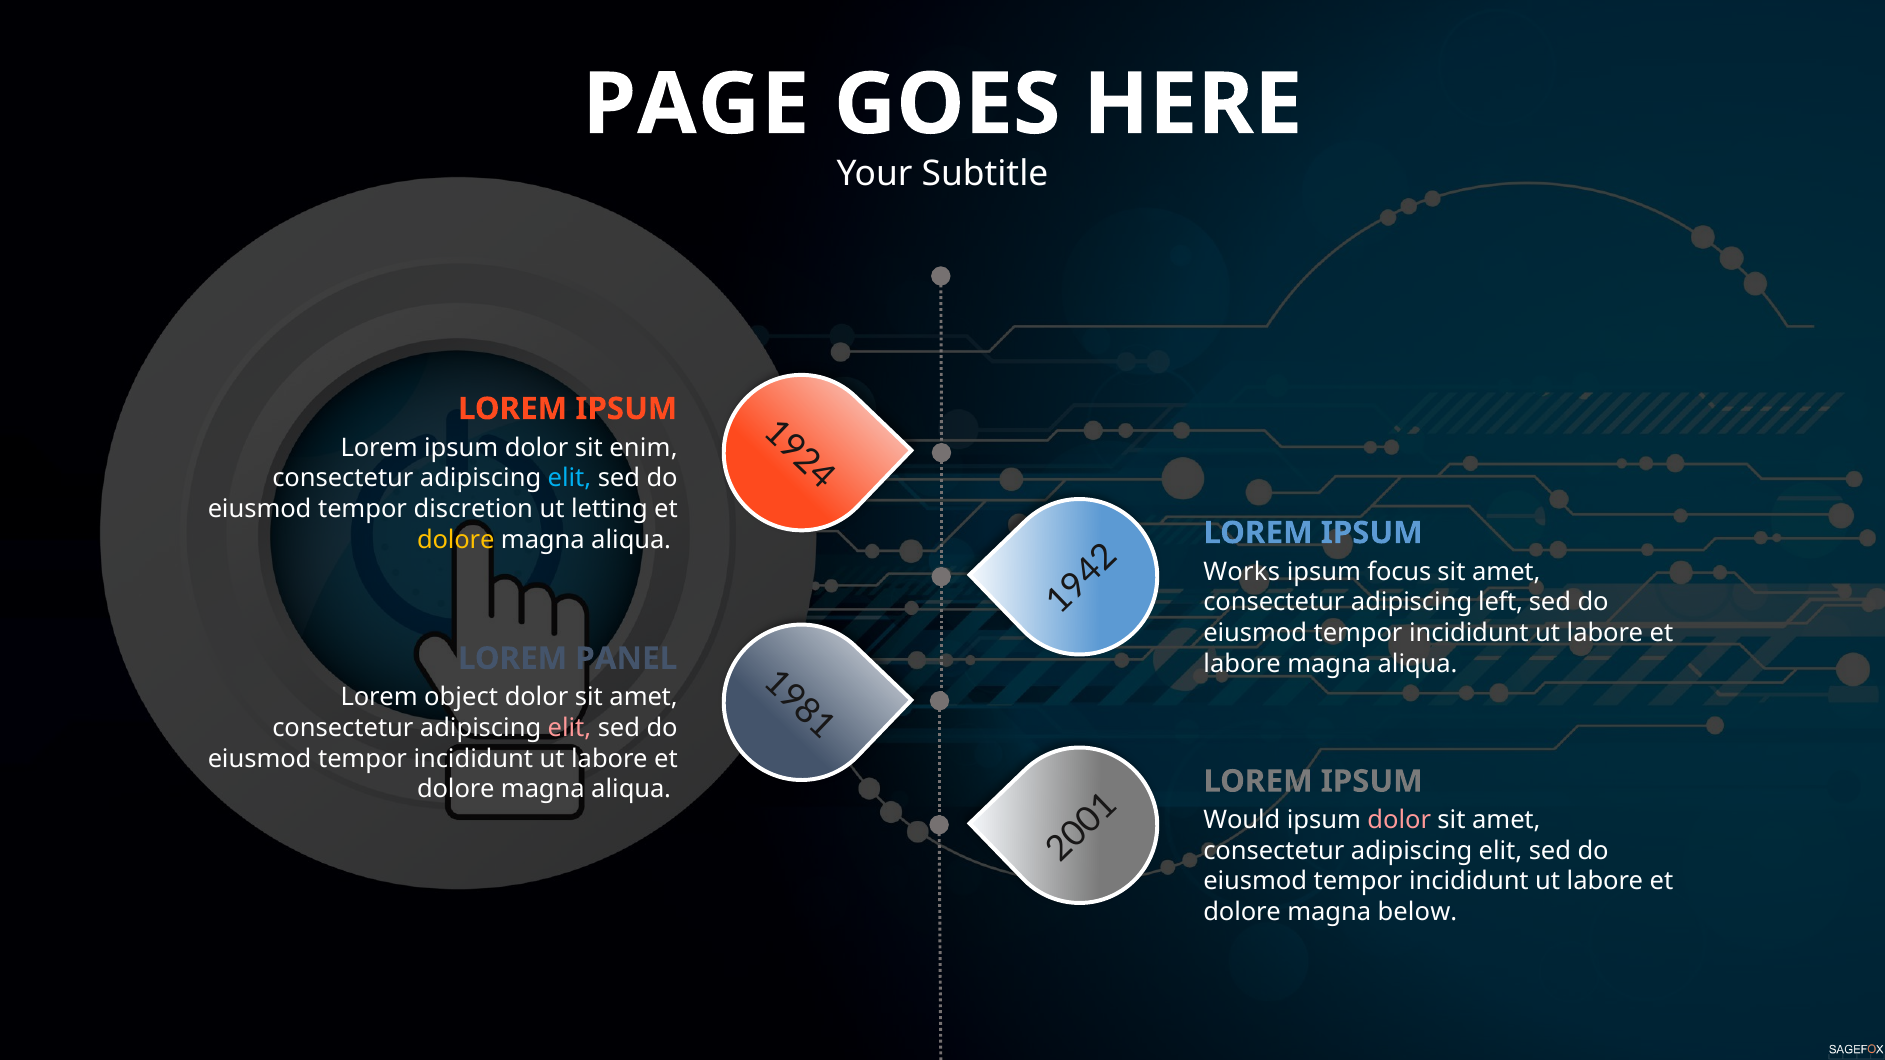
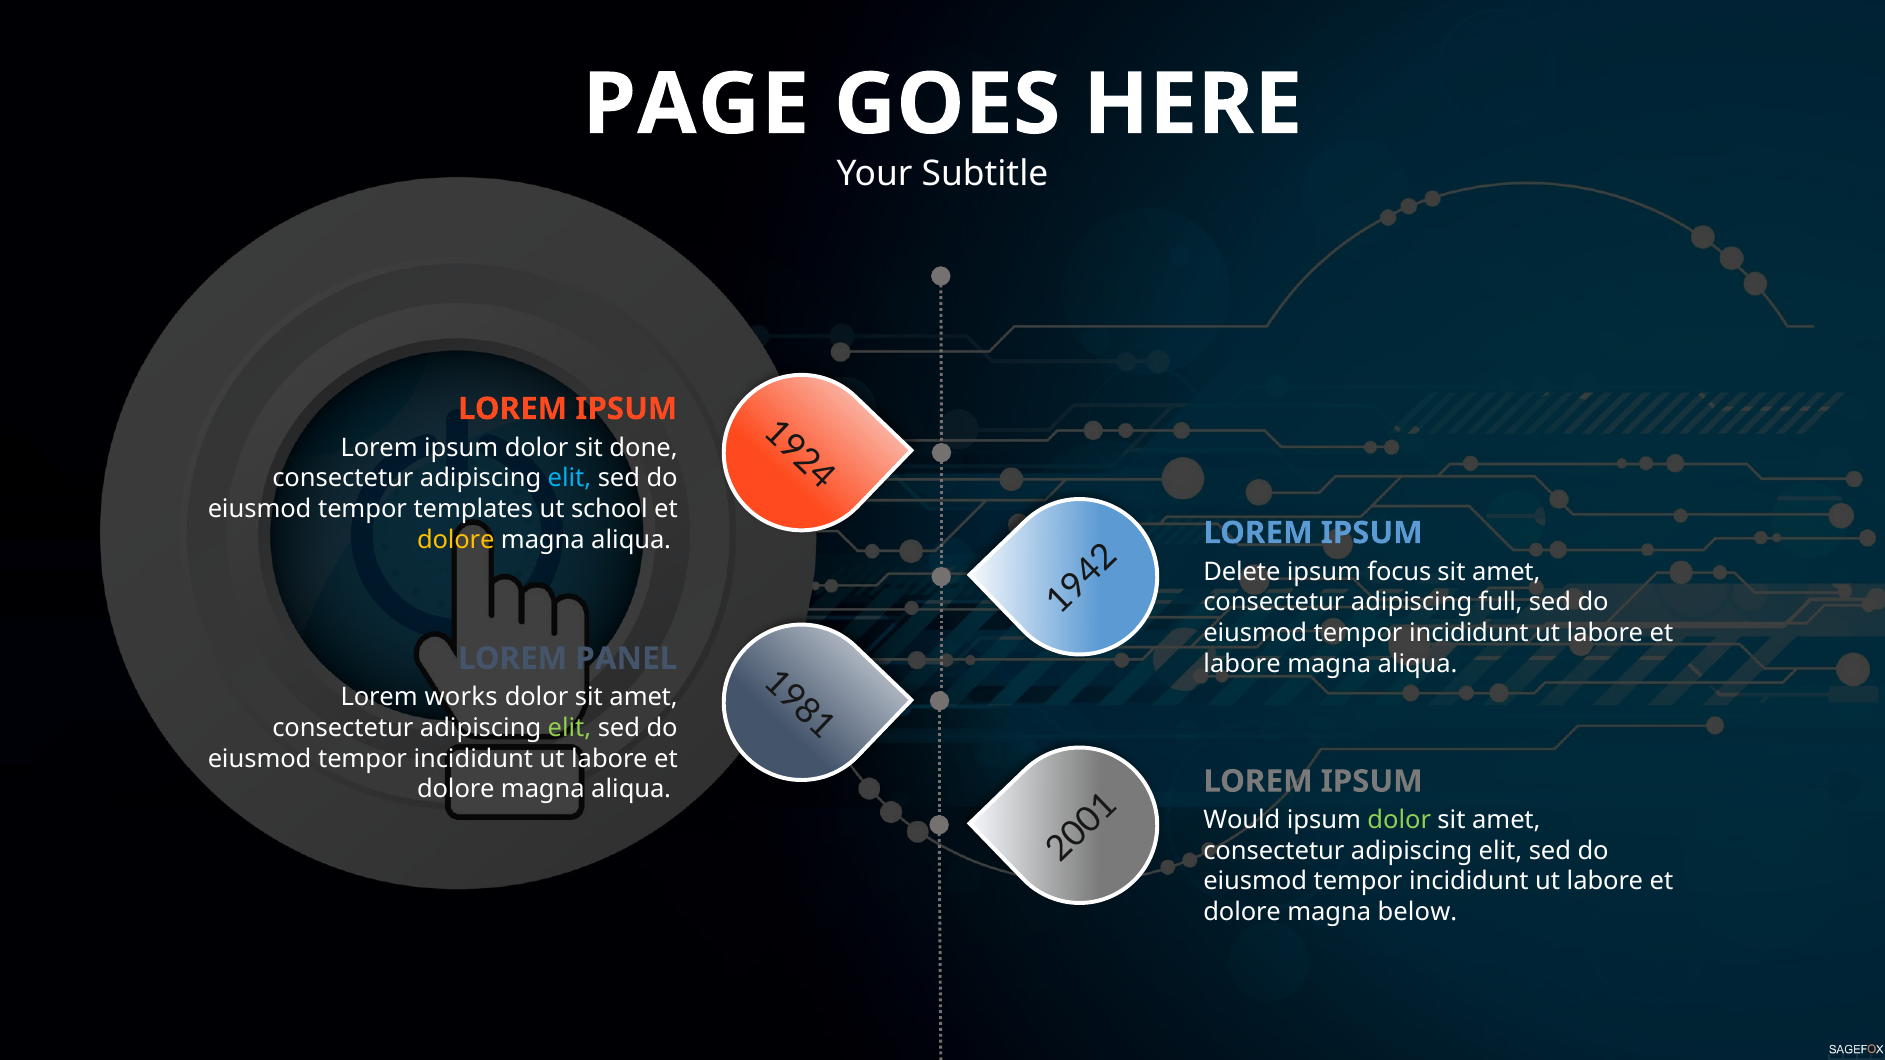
enim: enim -> done (644, 448)
discretion: discretion -> templates (473, 509)
letting: letting -> school (609, 509)
Works: Works -> Delete (1242, 572)
left: left -> full (1501, 603)
object: object -> works (461, 698)
elit colour: pink -> light green (569, 728)
dolor colour: pink -> light green (1399, 820)
